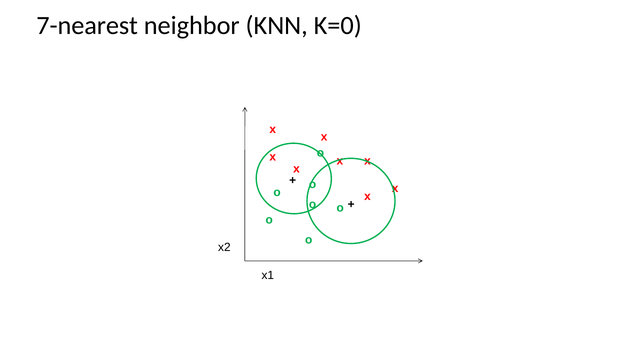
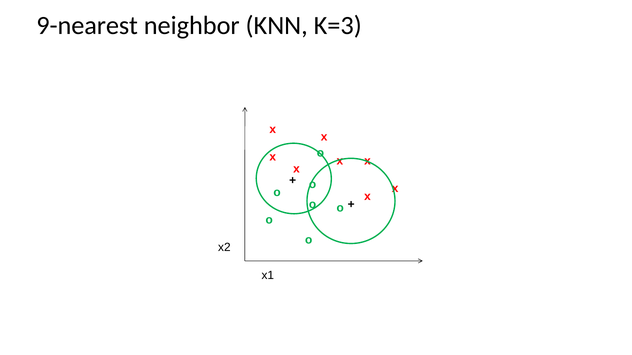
7-nearest: 7-nearest -> 9-nearest (87, 26)
K=0: K=0 -> K=3 (338, 26)
